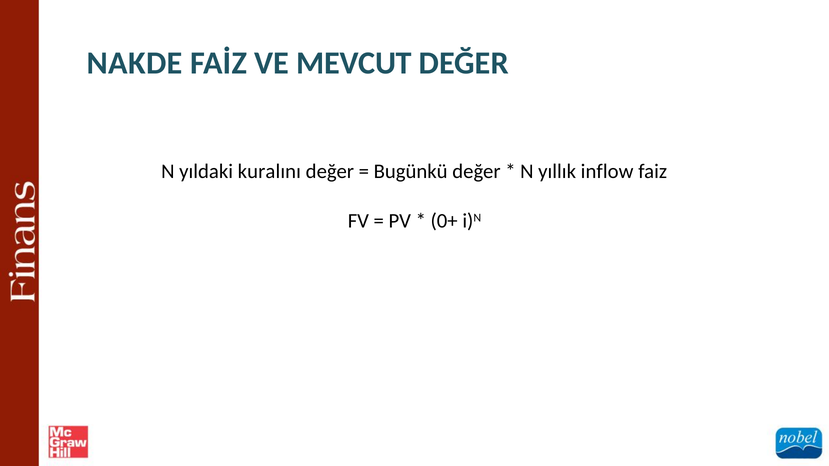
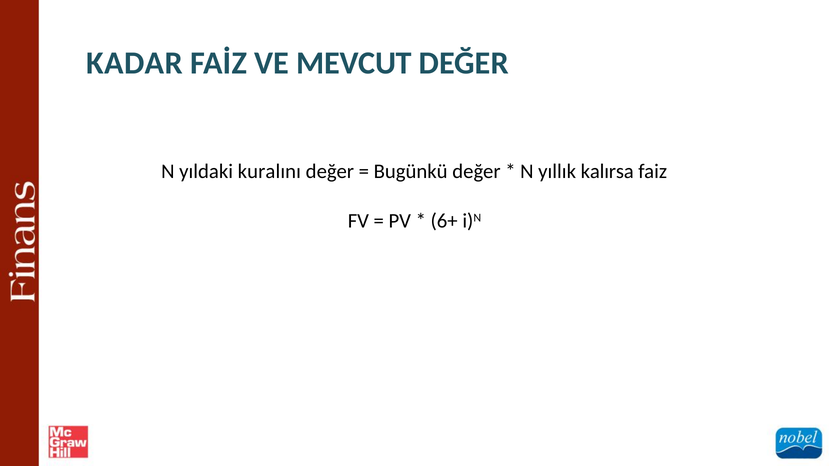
NAKDE: NAKDE -> KADAR (135, 63)
inflow: inflow -> kalırsa (607, 172)
0+: 0+ -> 6+ (444, 221)
